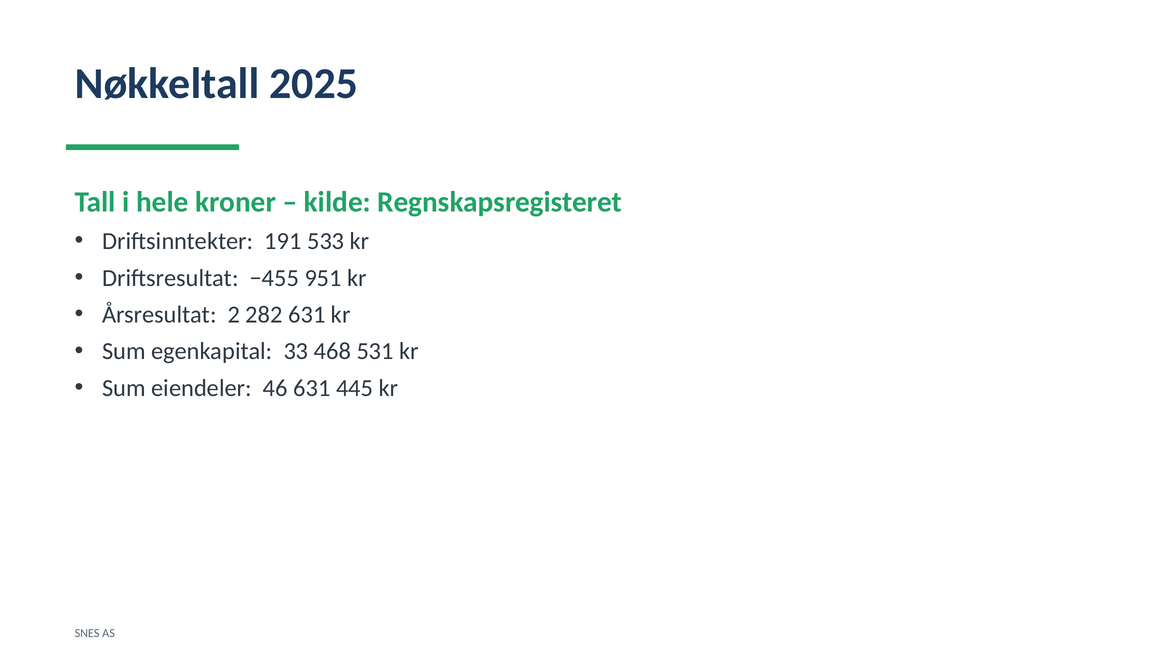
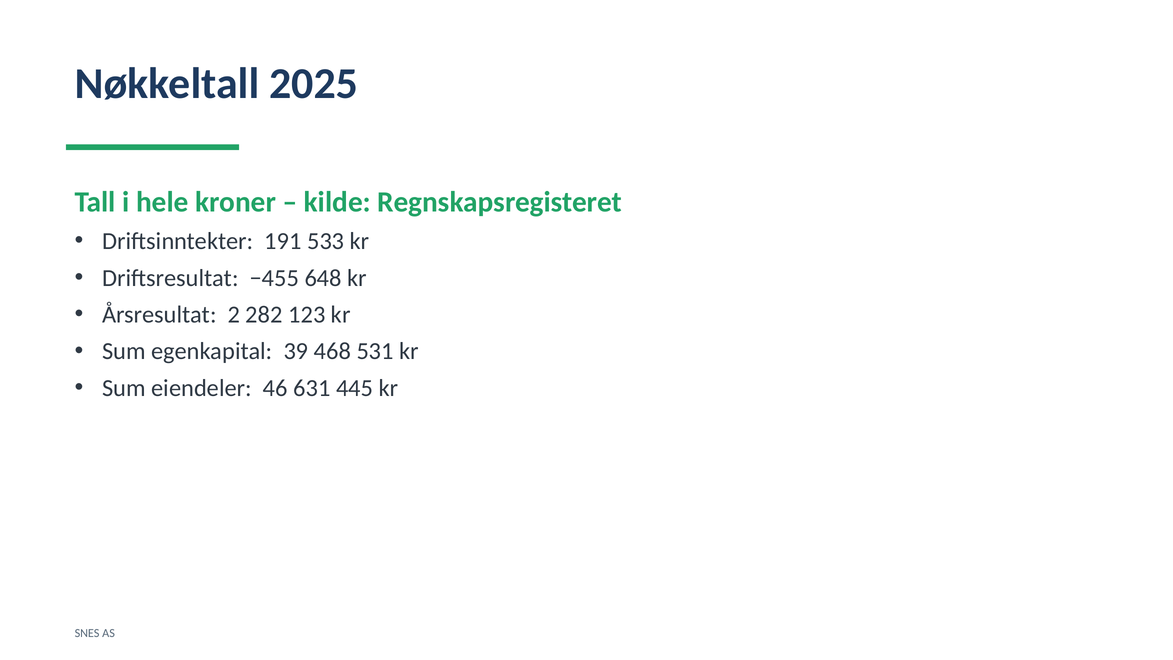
951: 951 -> 648 (323, 278)
282 631: 631 -> 123 (307, 315)
33: 33 -> 39 (296, 351)
